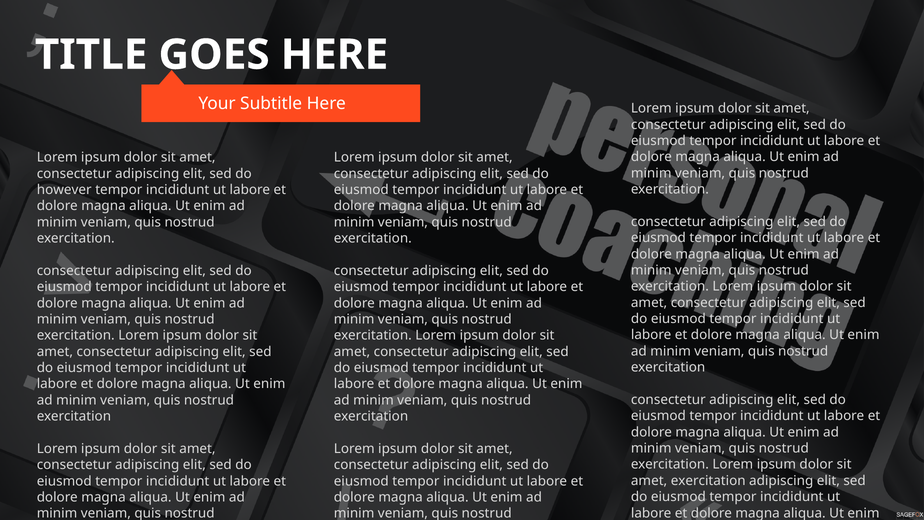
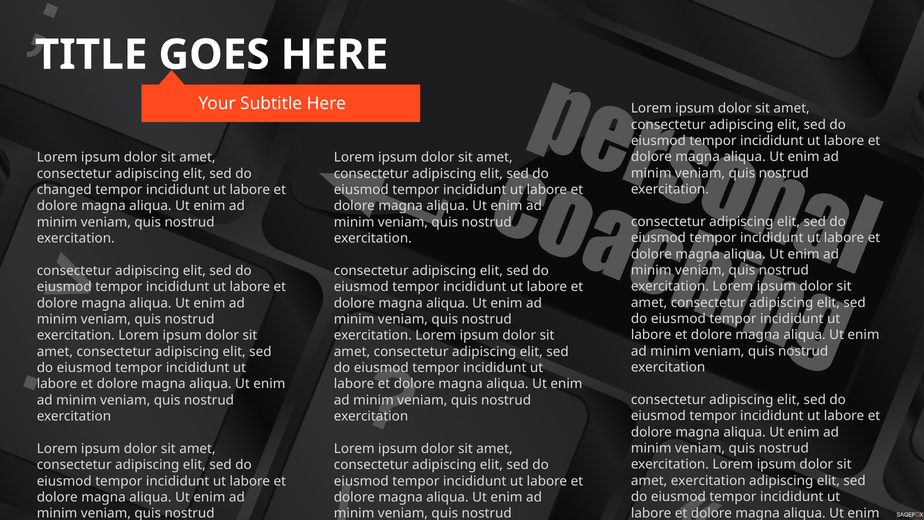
however: however -> changed (64, 190)
